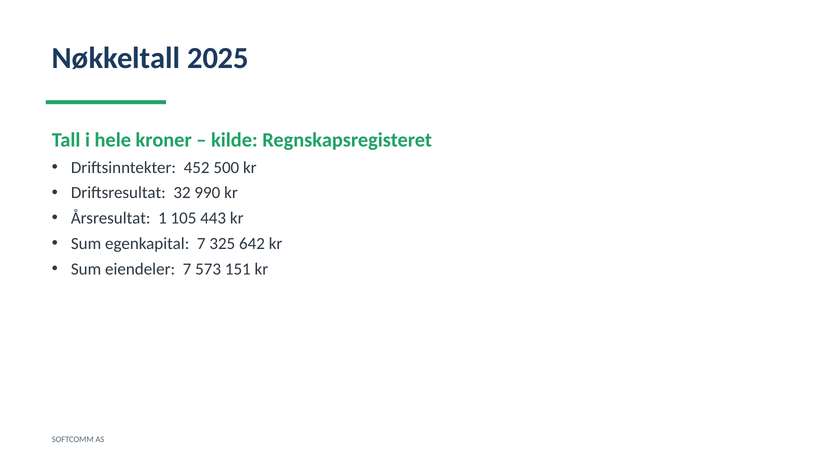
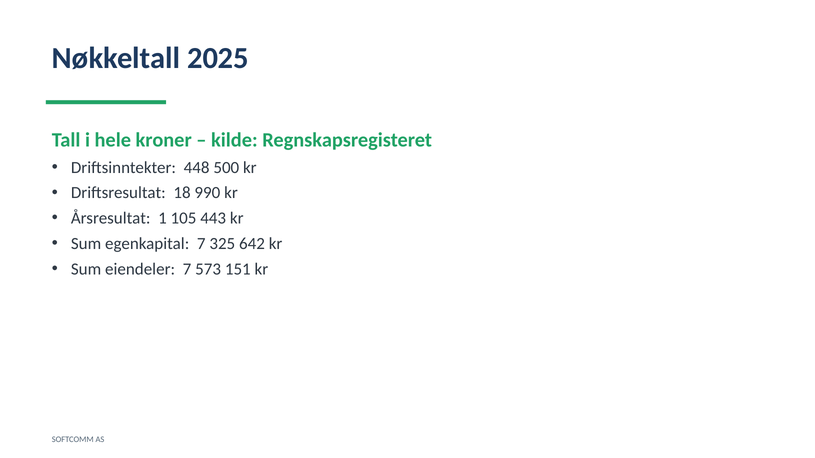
452: 452 -> 448 (197, 168)
32: 32 -> 18 (182, 193)
